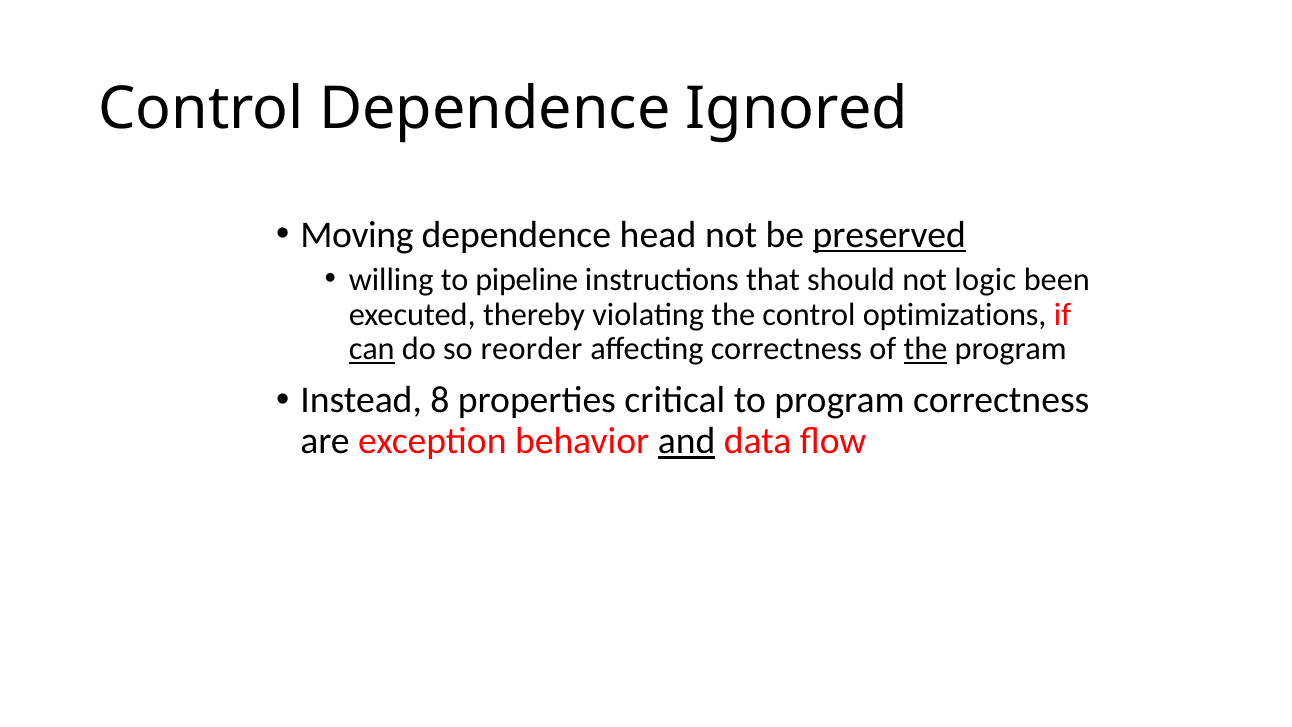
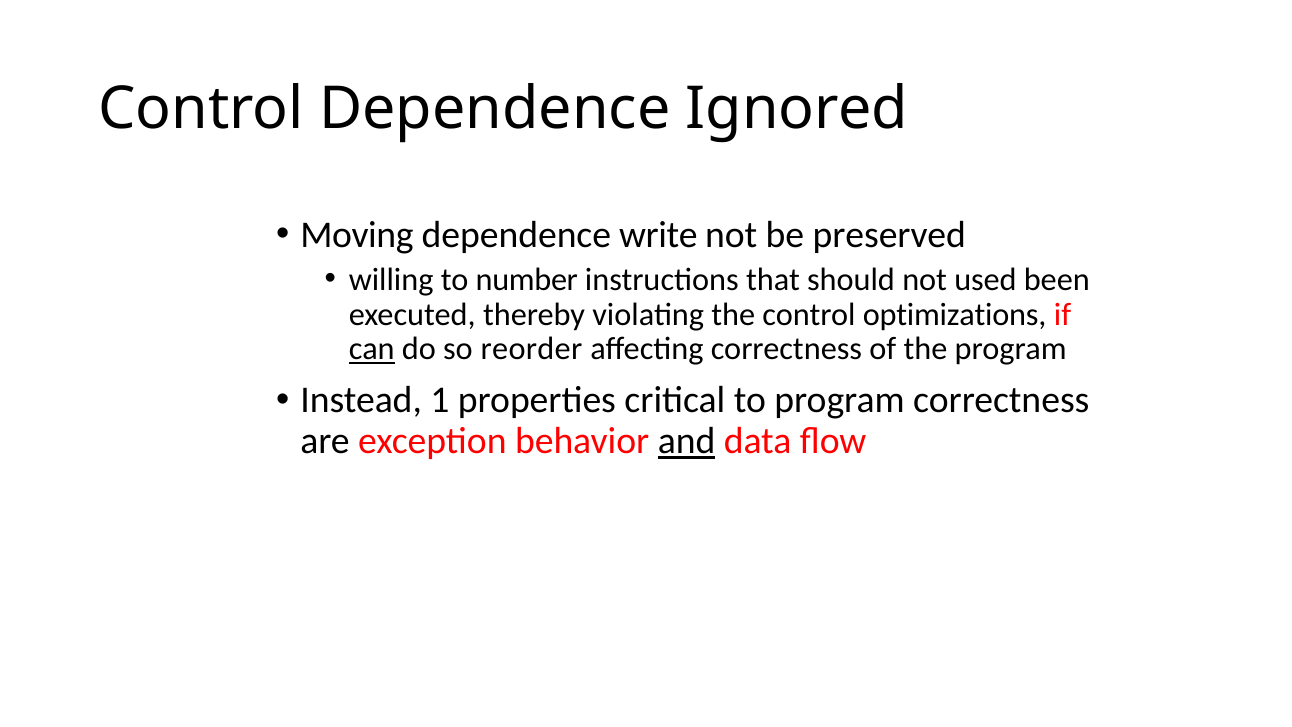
head: head -> write (658, 235)
preserved underline: present -> none (889, 235)
pipeline: pipeline -> number (527, 279)
logic: logic -> used (985, 279)
the underline: present -> none (925, 349)
8: 8 -> 1 (440, 400)
